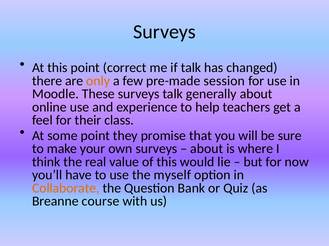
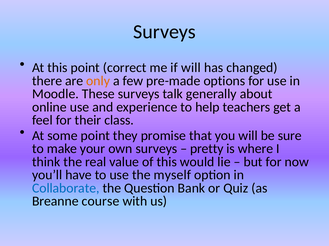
if talk: talk -> will (191, 68)
session: session -> options (224, 81)
about: about -> pretty (207, 149)
Collaborate colour: orange -> blue (66, 189)
